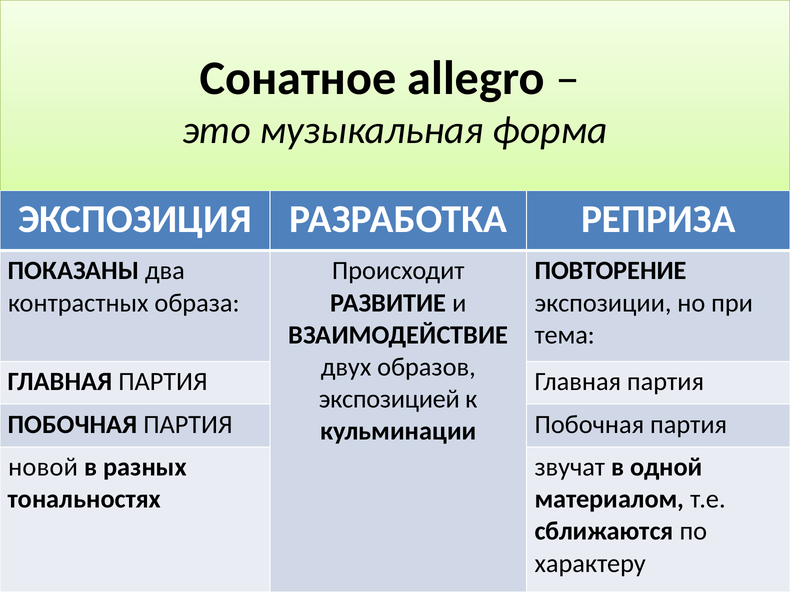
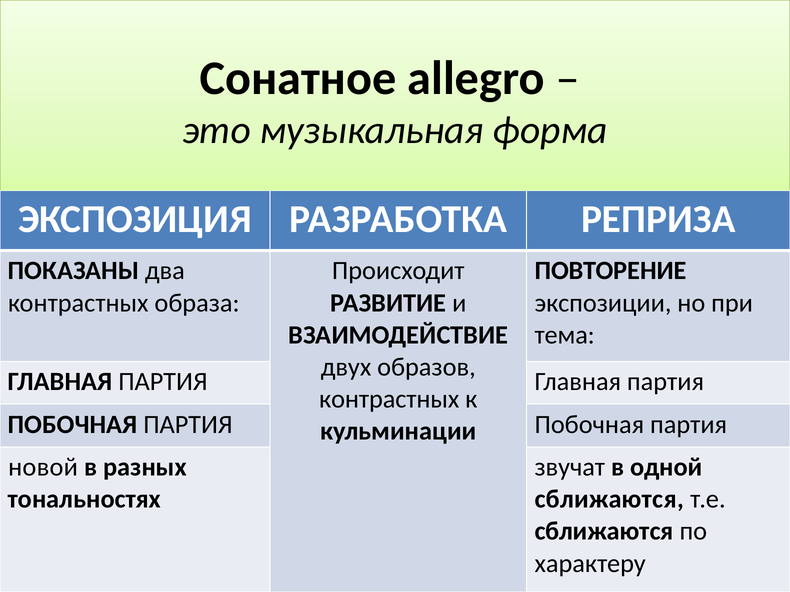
экспозицией: экспозицией -> контрастных (389, 399)
материалом: материалом -> сближаются (609, 500)
